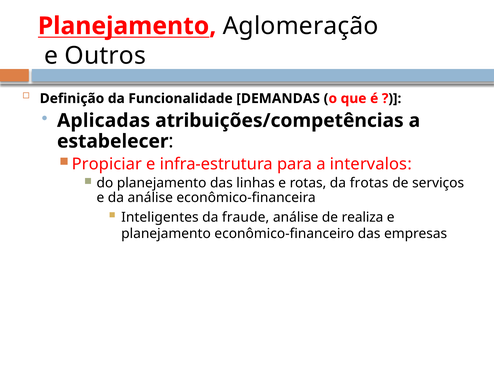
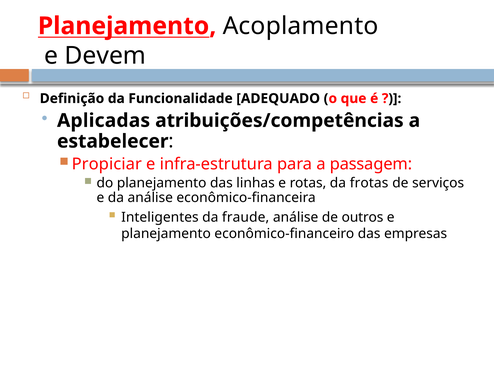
Aglomeração: Aglomeração -> Acoplamento (301, 26)
Outros: Outros -> Devem (105, 56)
DEMANDAS: DEMANDAS -> ADEQUADO (278, 99)
intervalos: intervalos -> passagem (371, 164)
realiza: realiza -> outros (363, 217)
